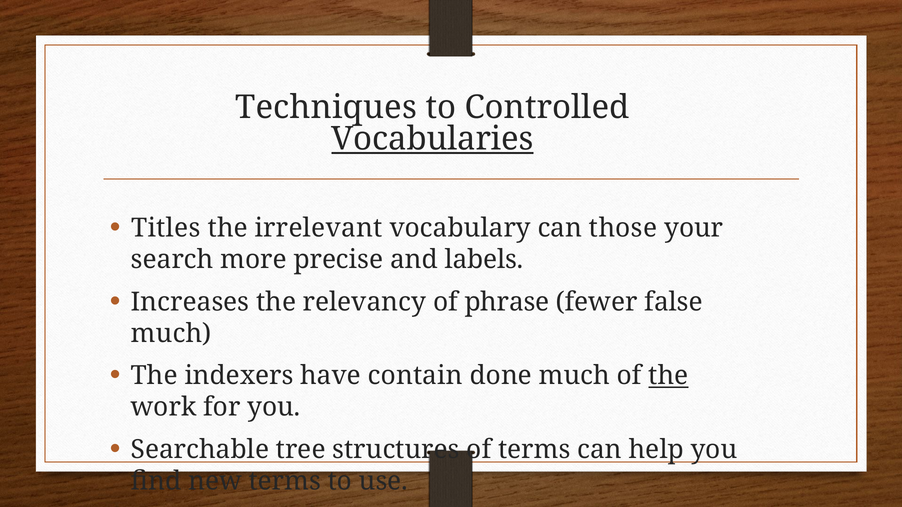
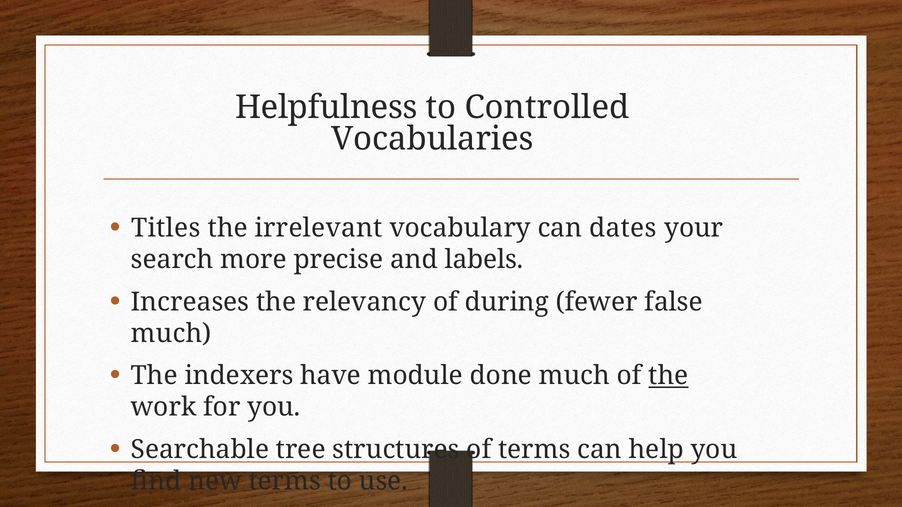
Techniques: Techniques -> Helpfulness (326, 108)
Vocabularies underline: present -> none (432, 139)
those: those -> dates (623, 228)
phrase: phrase -> during (507, 302)
contain: contain -> module (415, 376)
